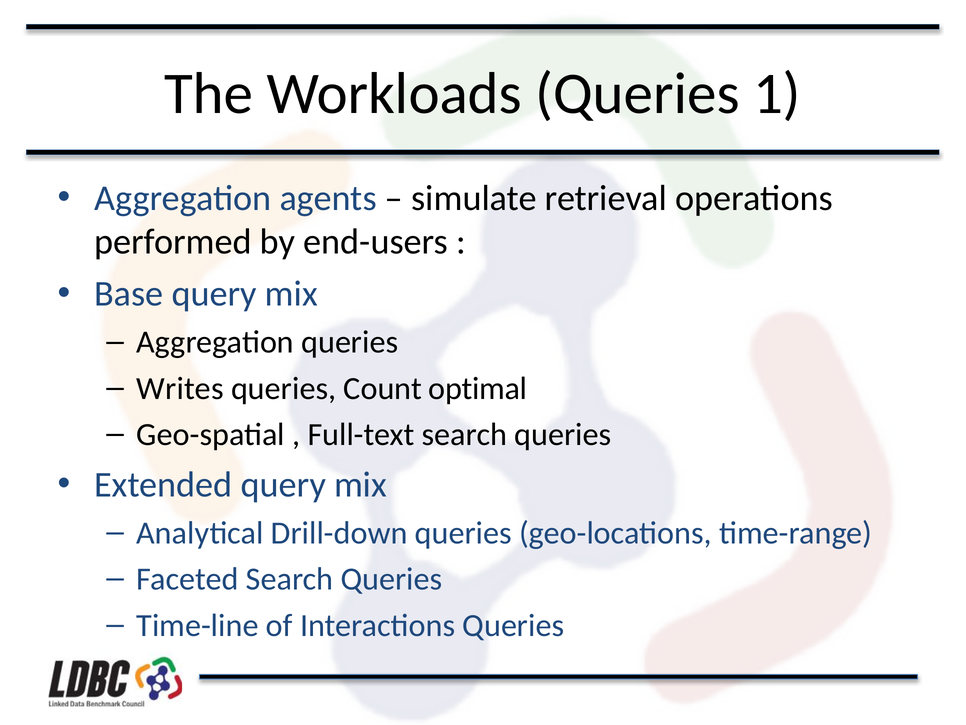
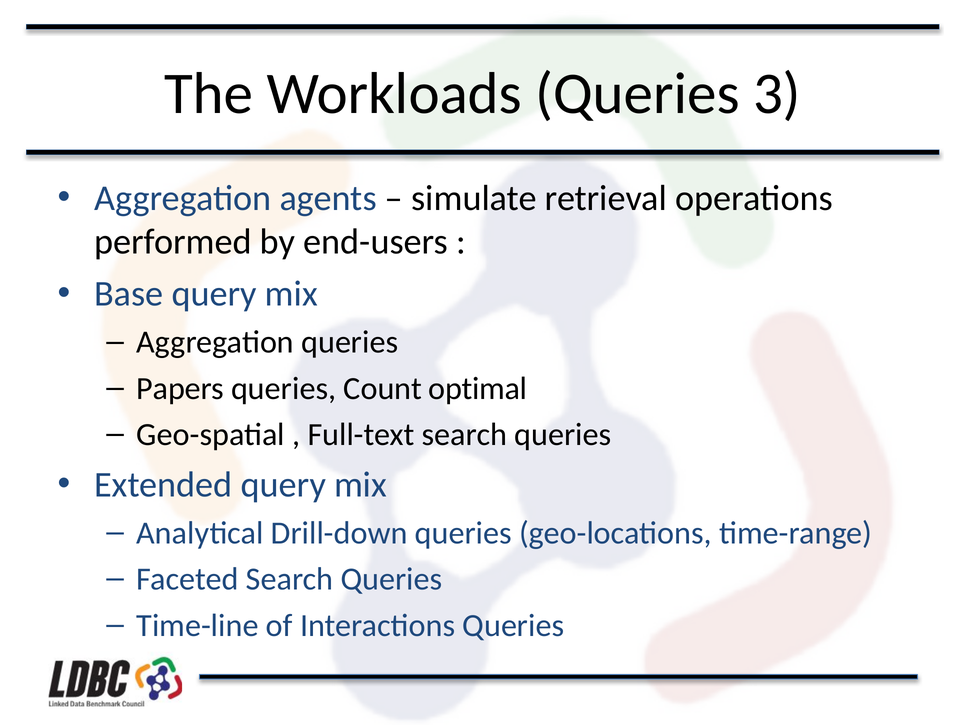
1: 1 -> 3 (777, 94)
Writes: Writes -> Papers (180, 388)
